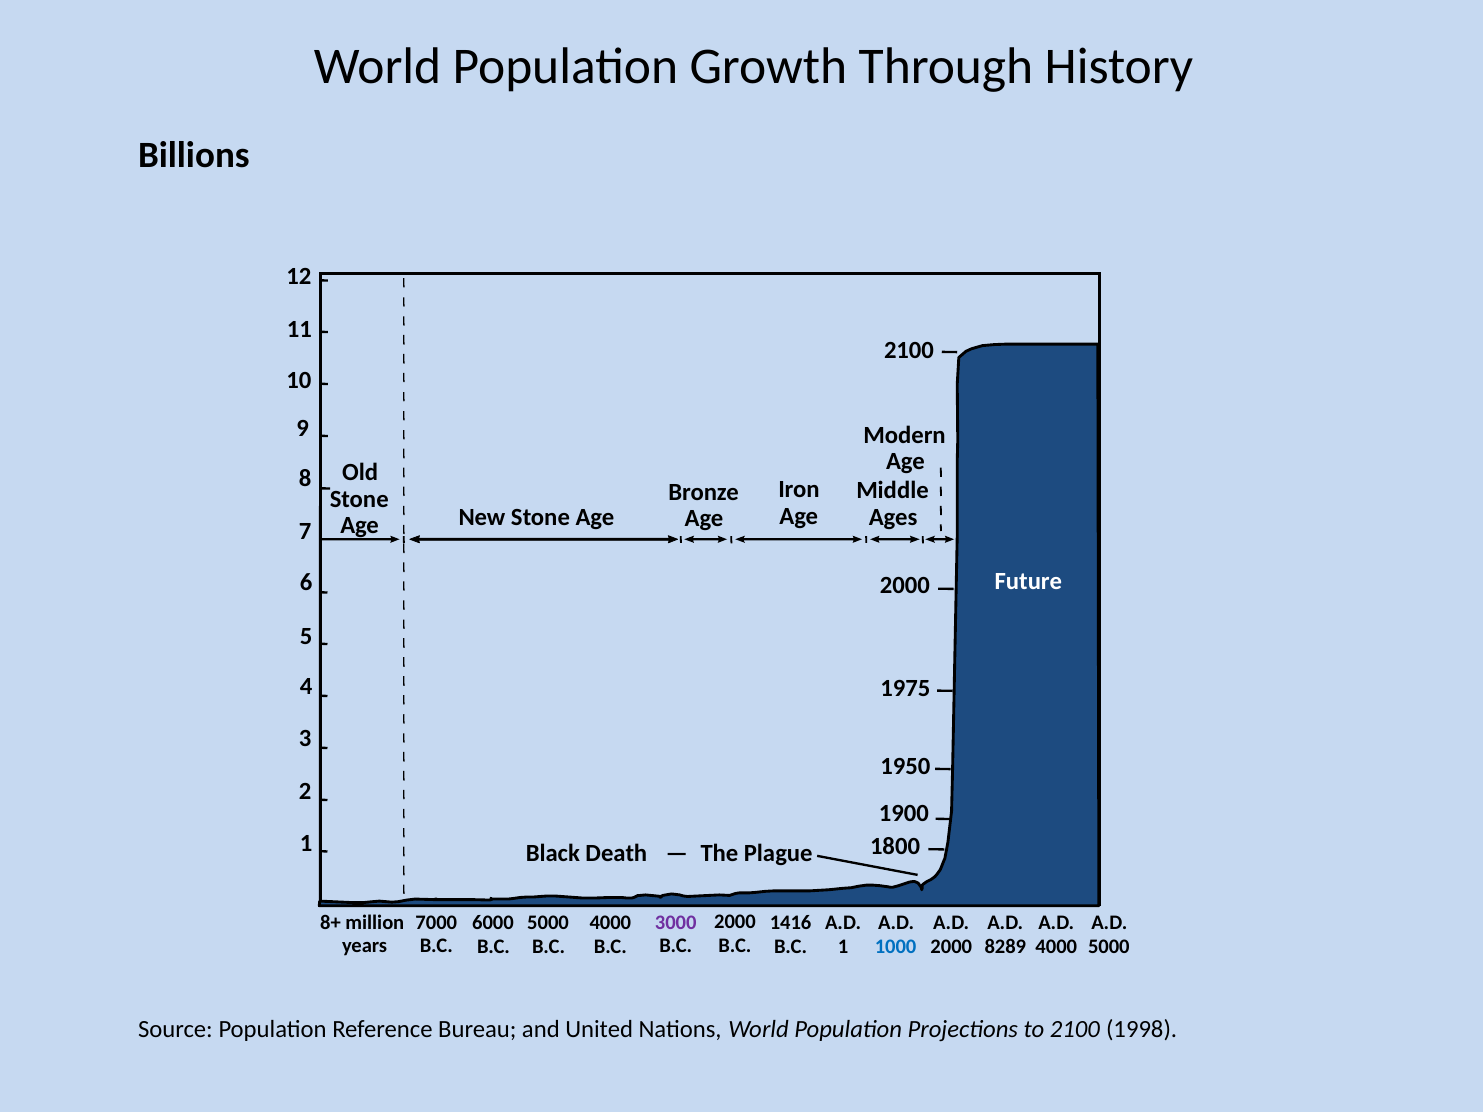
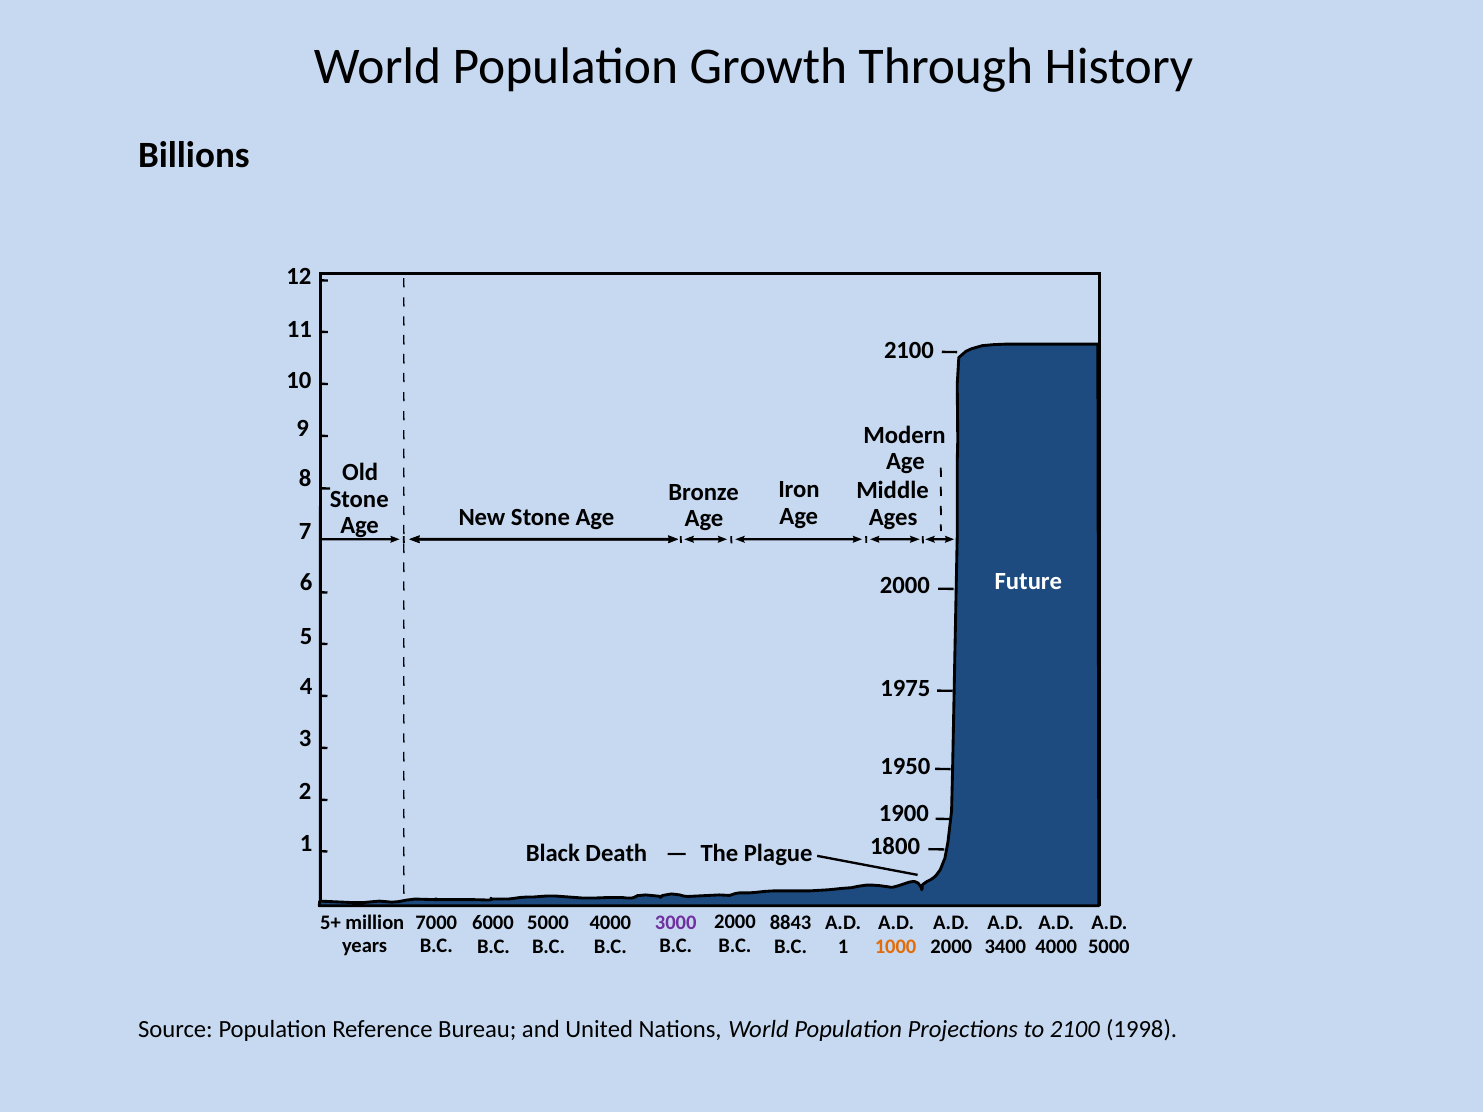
8+: 8+ -> 5+ (331, 923)
1416: 1416 -> 8843 (791, 923)
1000 colour: blue -> orange (896, 947)
8289: 8289 -> 3400 (1005, 947)
